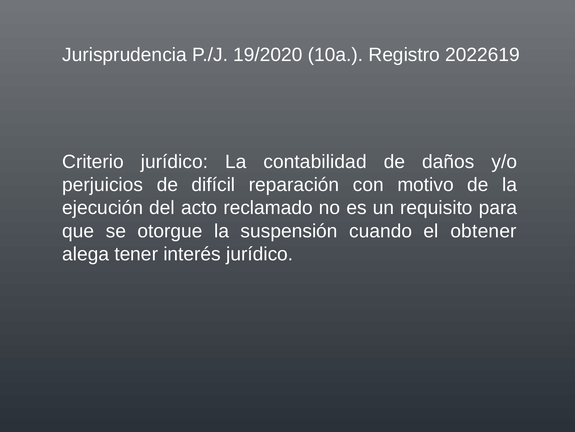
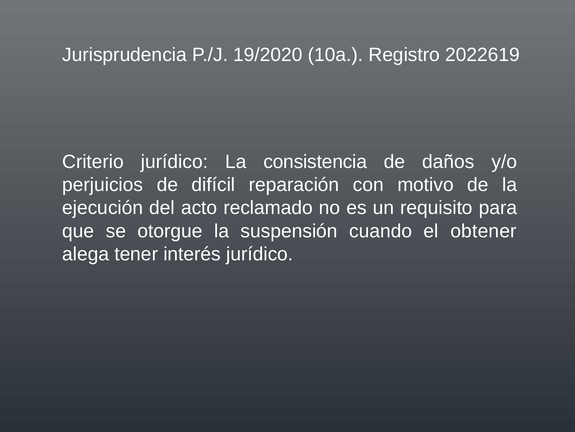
contabilidad: contabilidad -> consistencia (315, 162)
